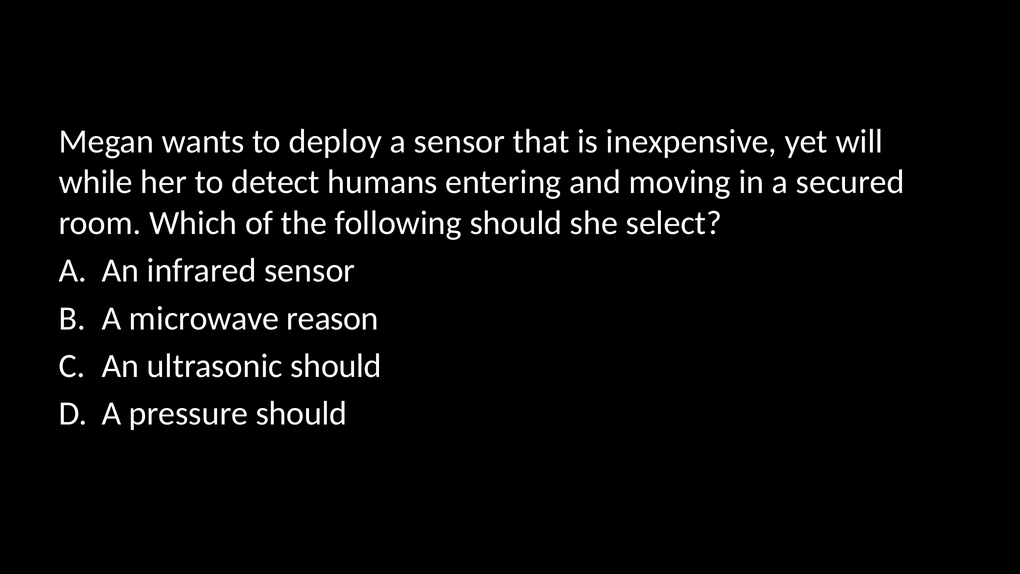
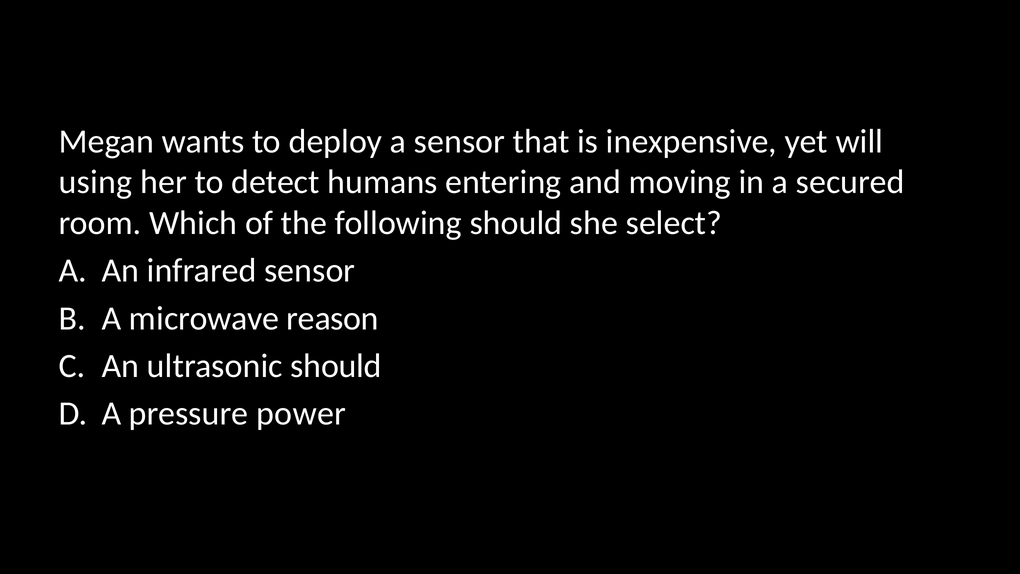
while: while -> using (96, 182)
pressure should: should -> power (301, 413)
